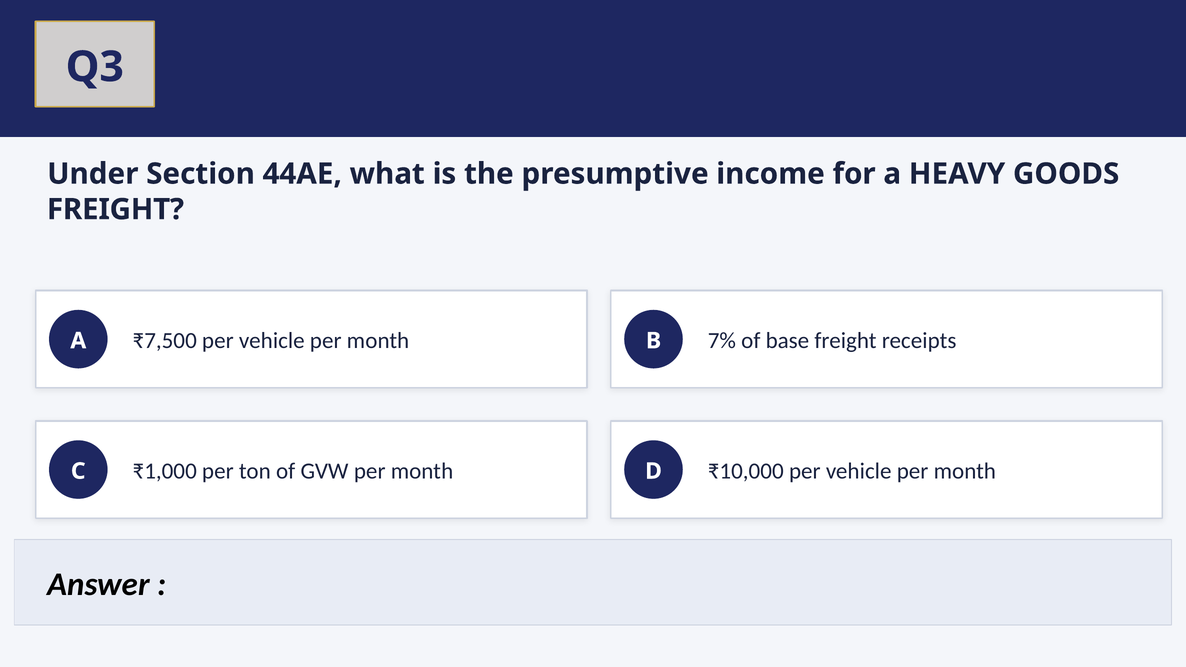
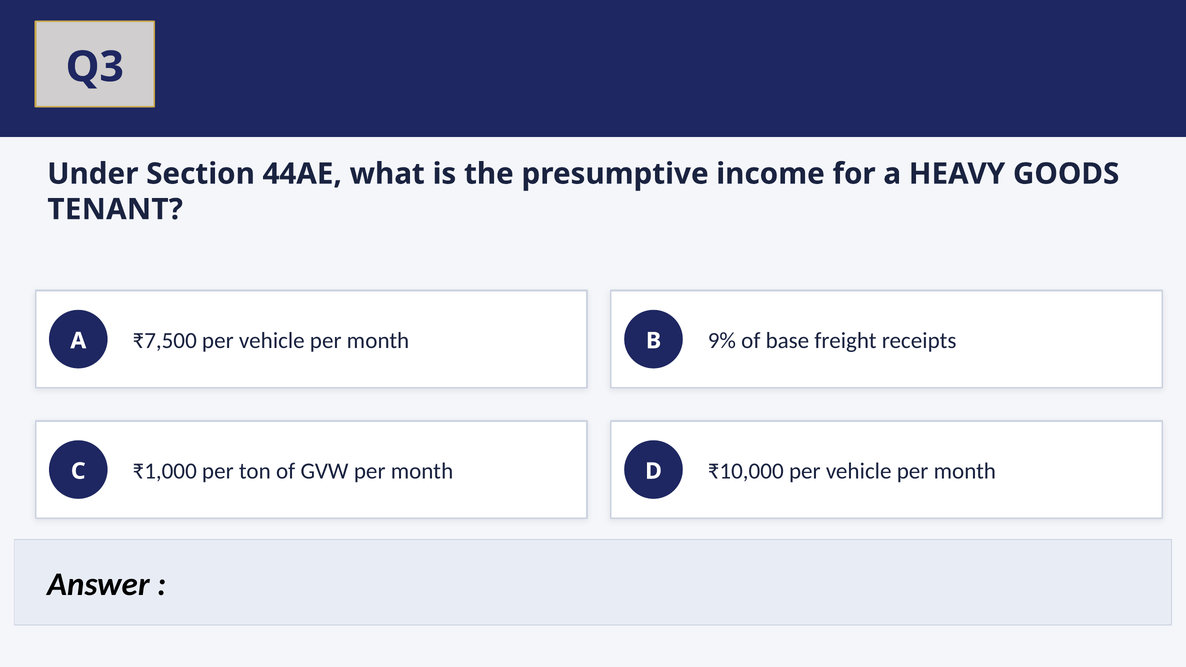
FREIGHT: FREIGHT -> TENANT (115, 209)
7%: 7% -> 9% (722, 341)
